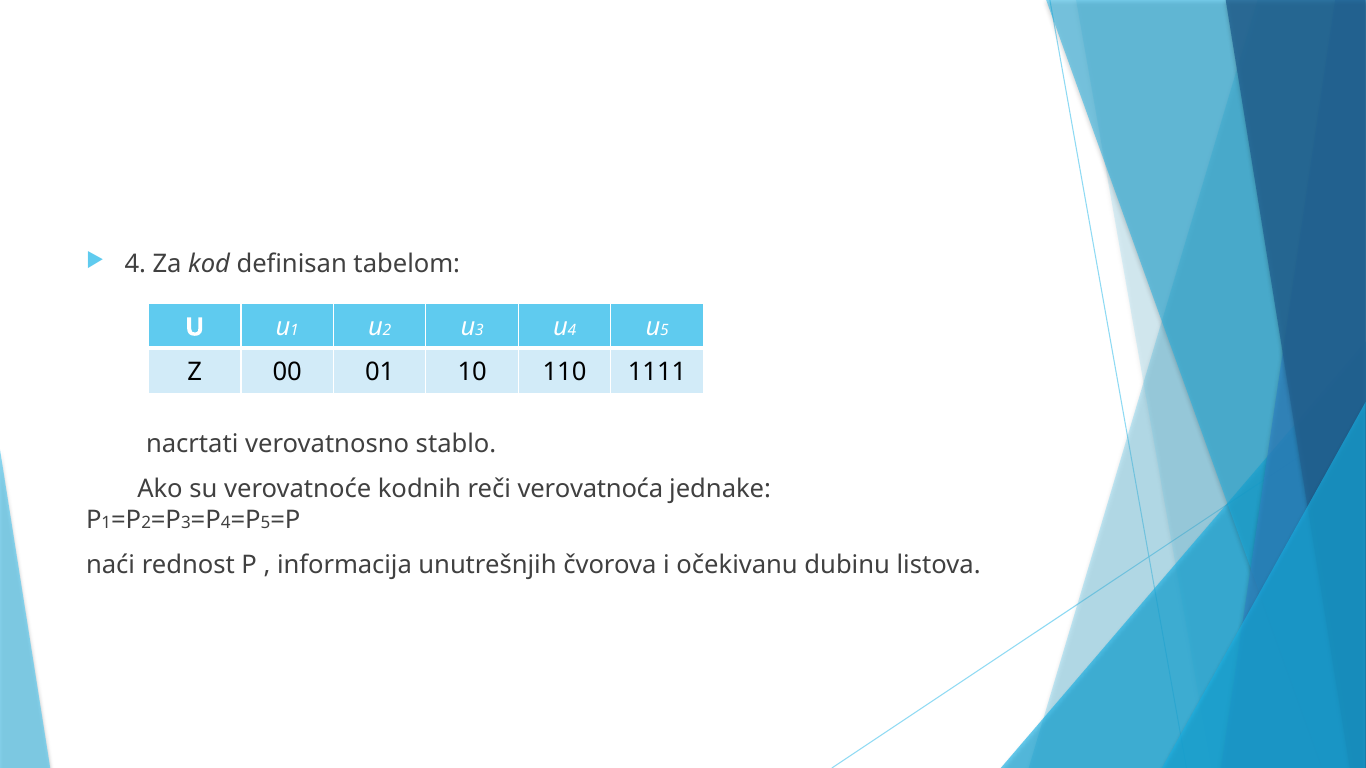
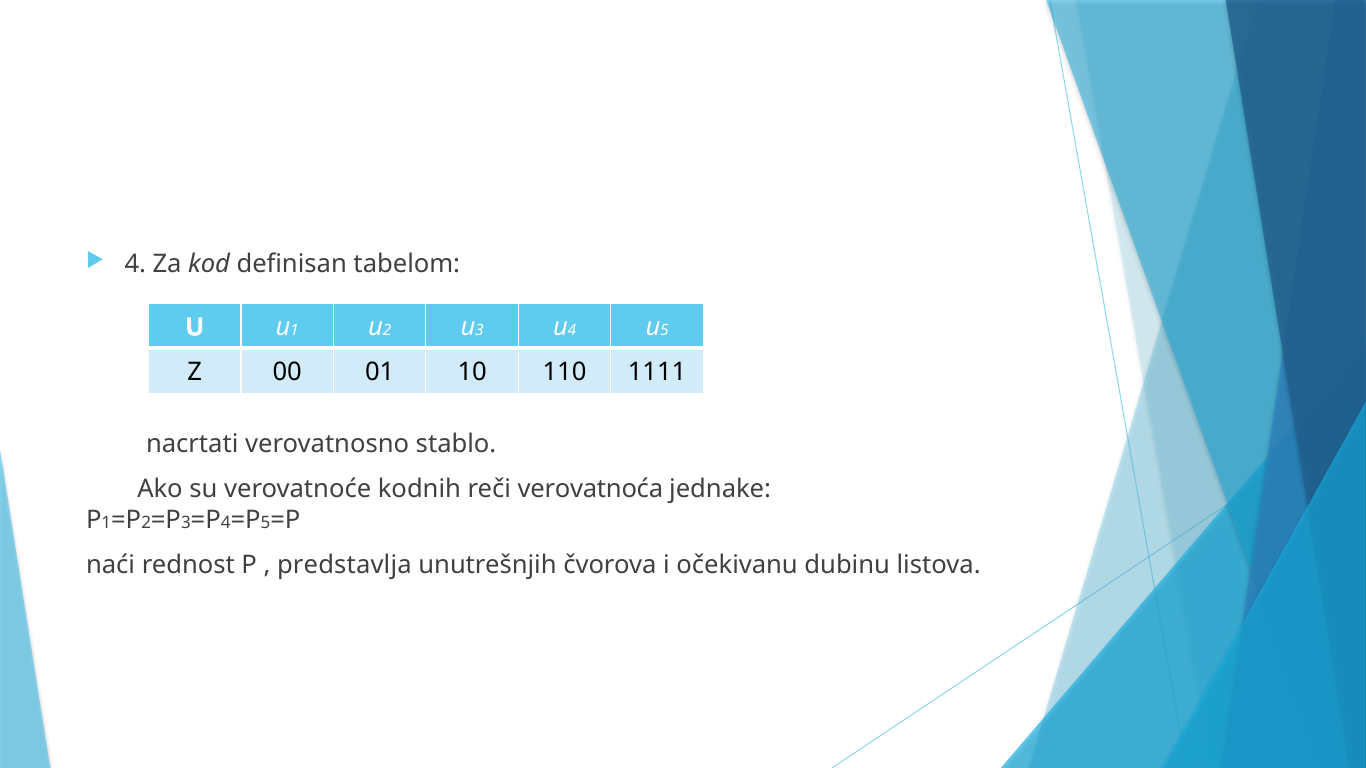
informacija: informacija -> predstavlja (344, 565)
